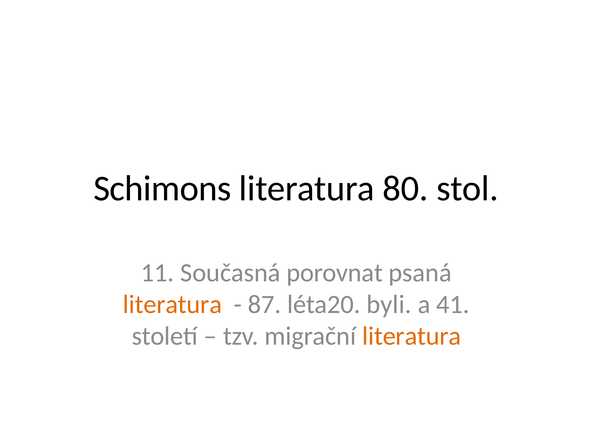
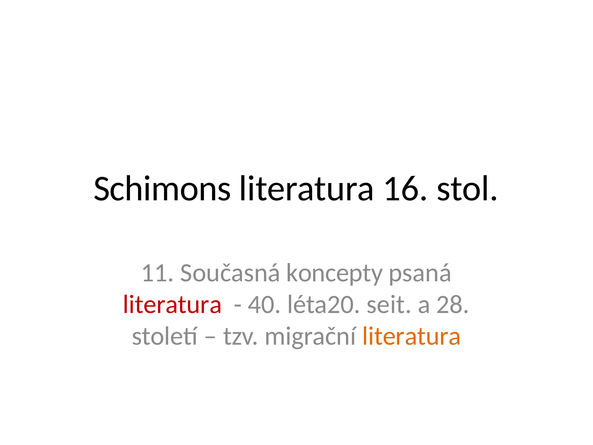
80: 80 -> 16 (406, 188)
porovnat: porovnat -> koncepty (335, 273)
literatura colour: orange -> red (172, 304)
87: 87 -> 40 (264, 304)
byli: byli -> seit (389, 304)
41: 41 -> 28 (453, 304)
